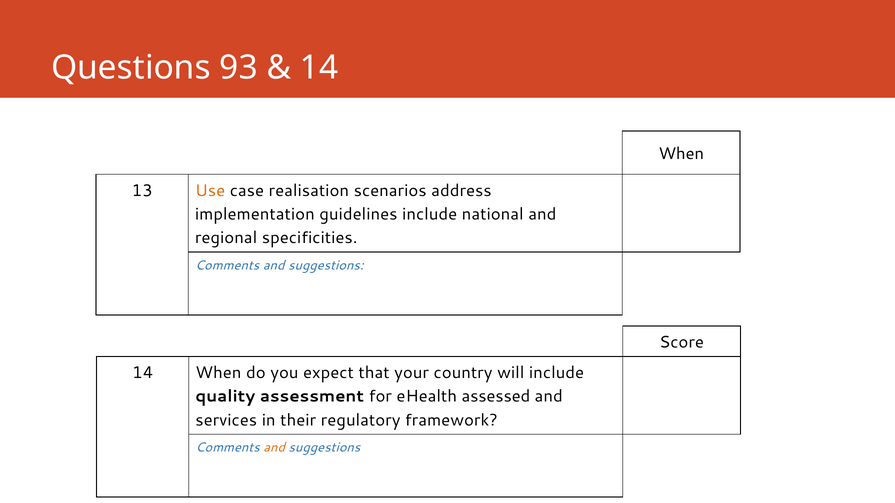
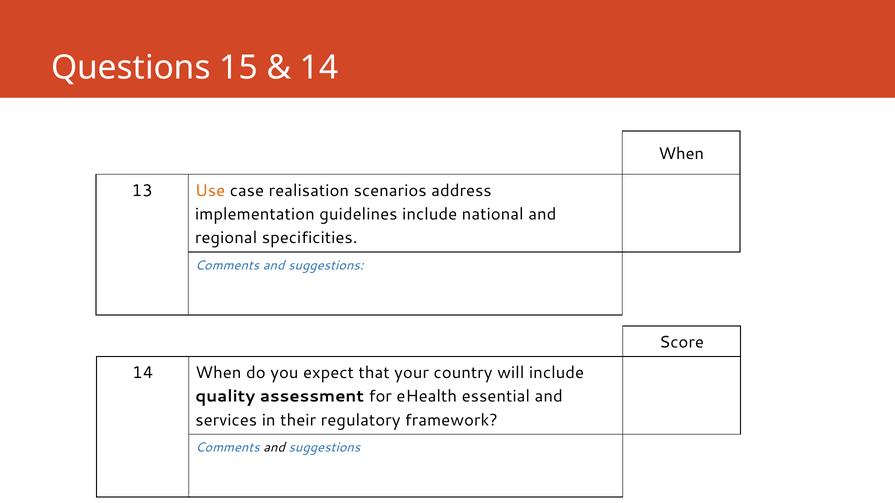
93: 93 -> 15 (239, 68)
assessed: assessed -> essential (496, 397)
and colour: orange -> black (274, 448)
